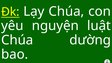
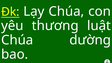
nguyện: nguyện -> thương (55, 26)
